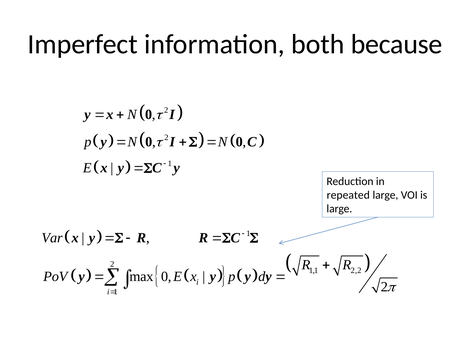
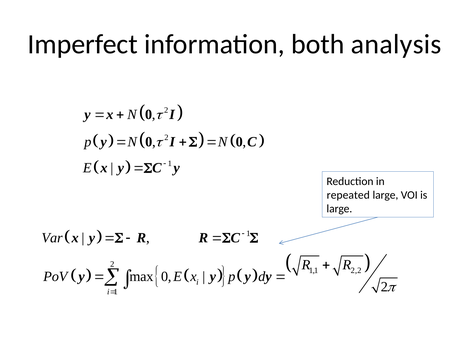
because: because -> analysis (396, 44)
